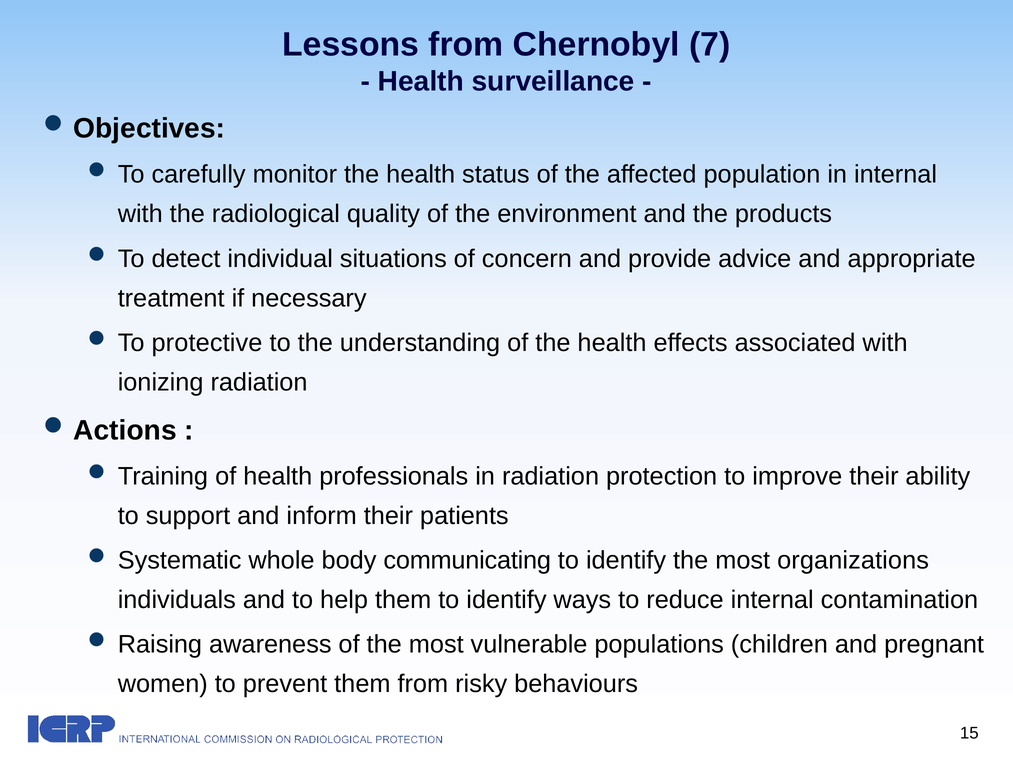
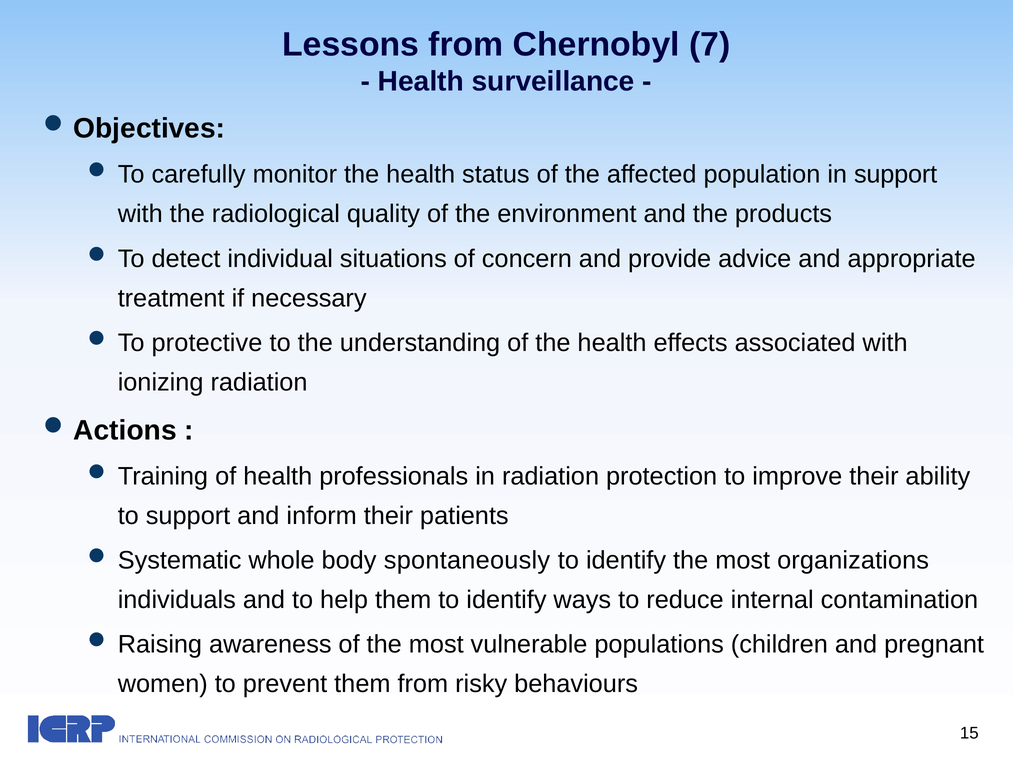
in internal: internal -> support (896, 175)
communicating: communicating -> spontaneously (467, 560)
